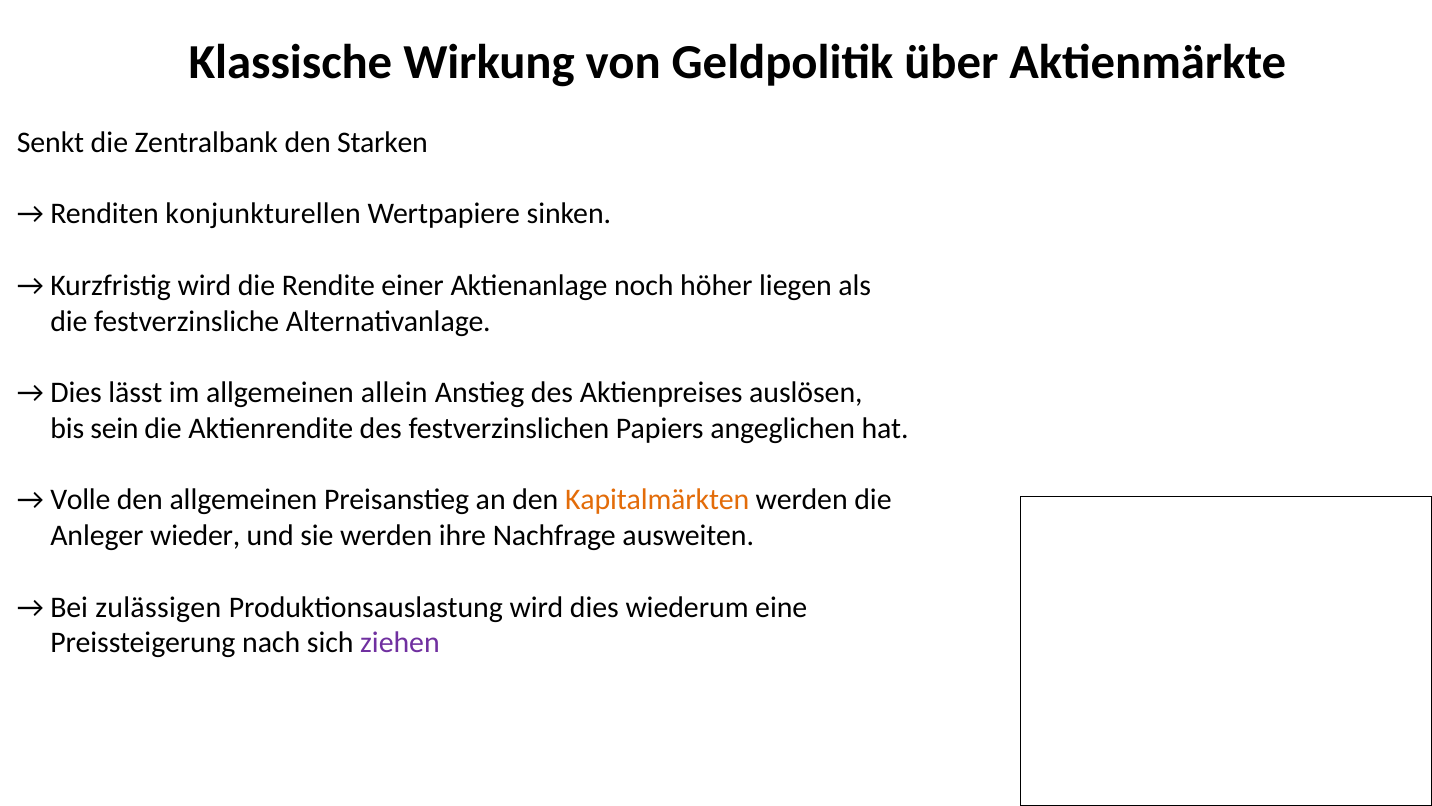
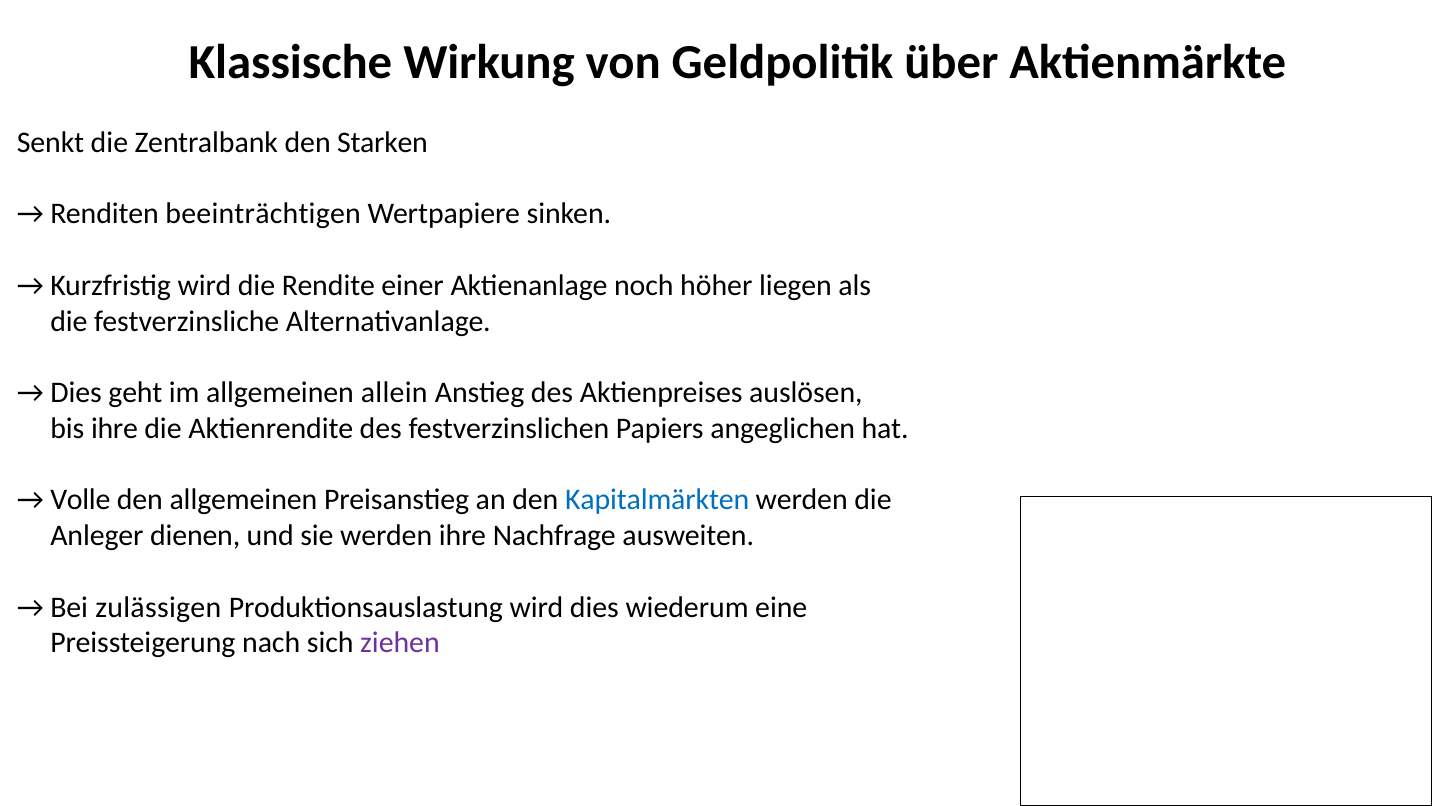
konjunkturellen: konjunkturellen -> beeinträchtigen (263, 214)
lässt: lässt -> geht (135, 393)
bis sein: sein -> ihre (114, 428)
Kapitalmärkten colour: orange -> blue (657, 500)
wieder: wieder -> dienen (195, 535)
